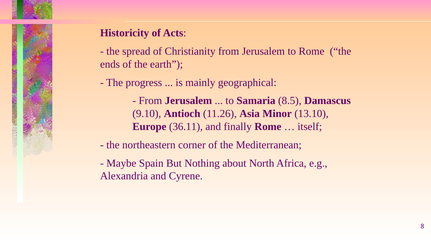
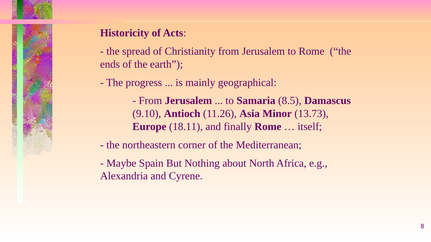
13.10: 13.10 -> 13.73 (312, 114)
36.11: 36.11 -> 18.11 (186, 127)
